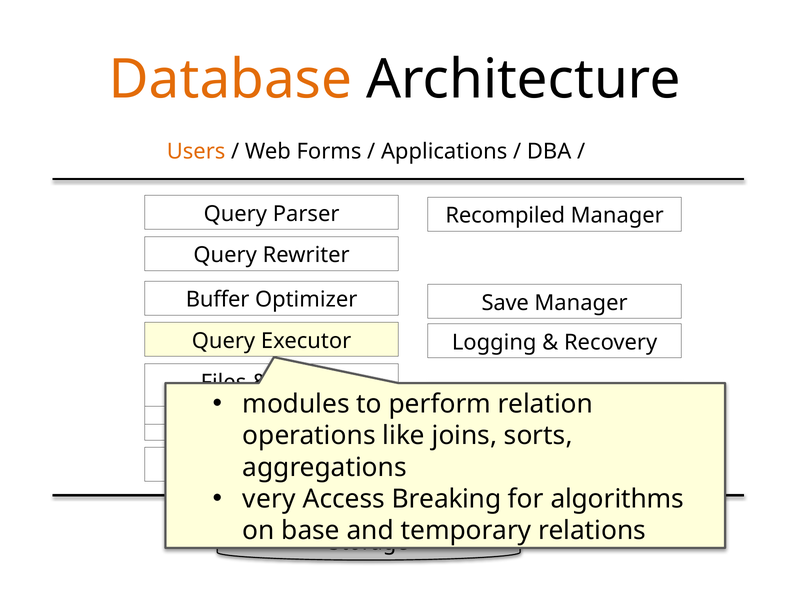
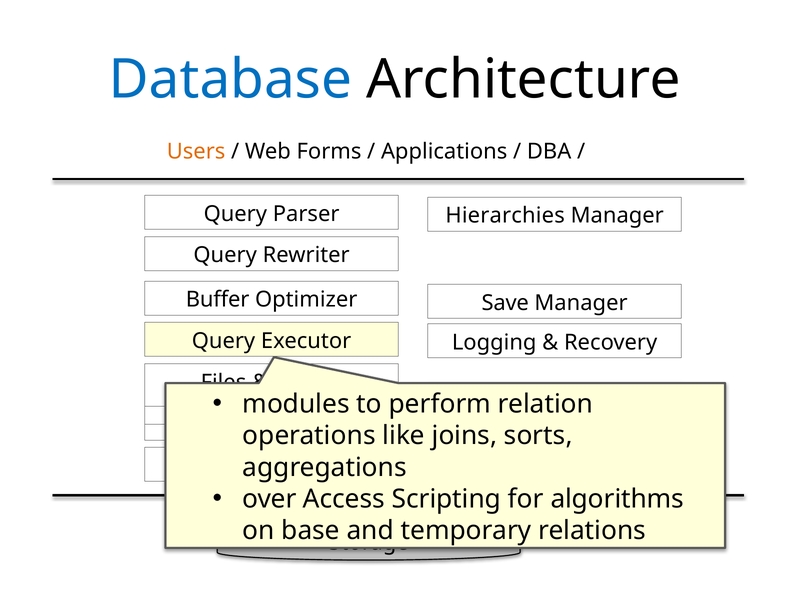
Database colour: orange -> blue (230, 80)
Recompiled: Recompiled -> Hierarchies (505, 215)
very: very -> over (269, 499)
Breaking: Breaking -> Scripting (446, 499)
